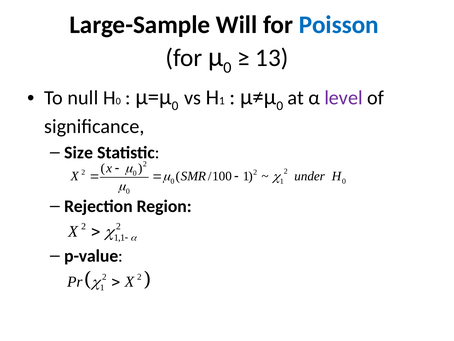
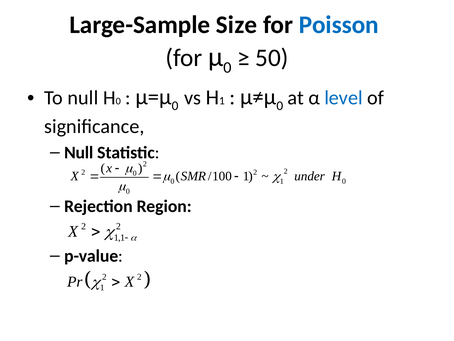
Will: Will -> Size (237, 25)
13: 13 -> 50 (272, 58)
level colour: purple -> blue (344, 98)
Size: Size -> Null (79, 152)
